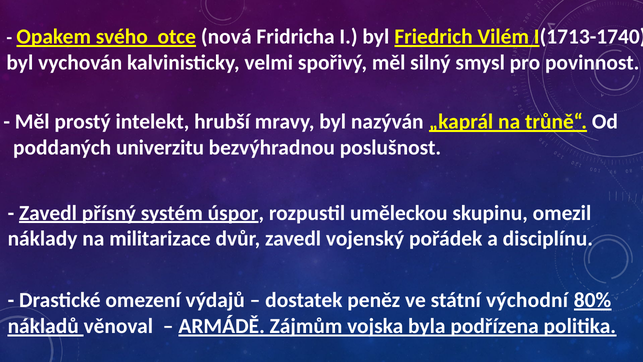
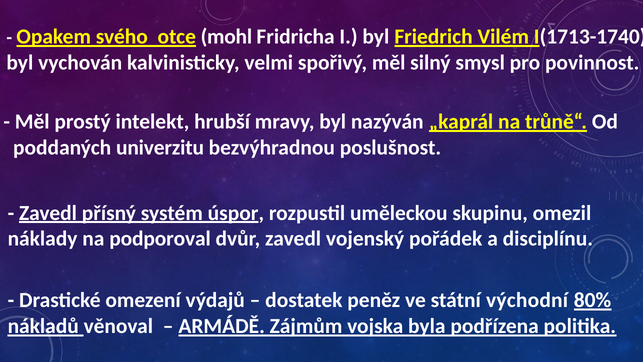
nová: nová -> mohl (226, 37)
militarizace: militarizace -> podporoval (160, 238)
